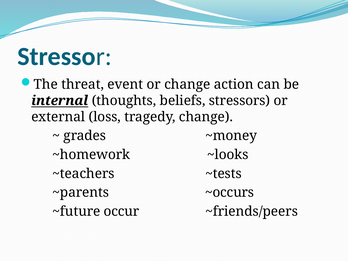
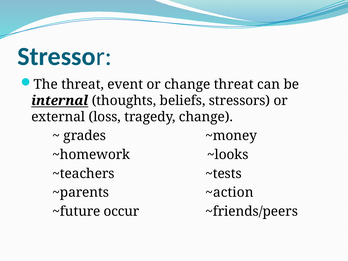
change action: action -> threat (234, 84)
~occurs: ~occurs -> ~action (229, 193)
